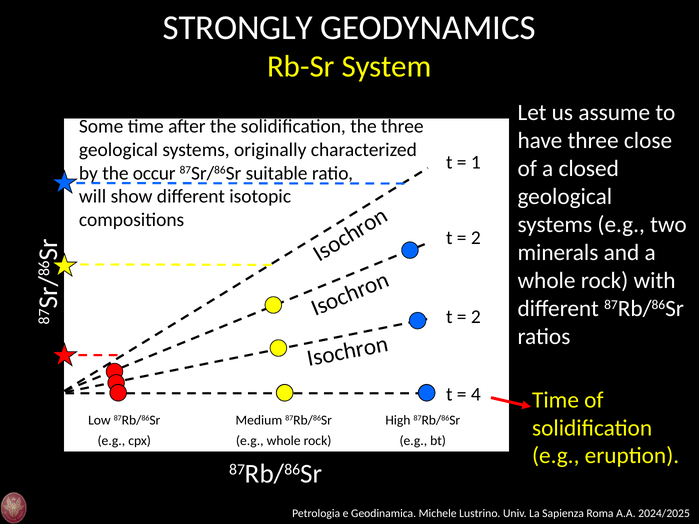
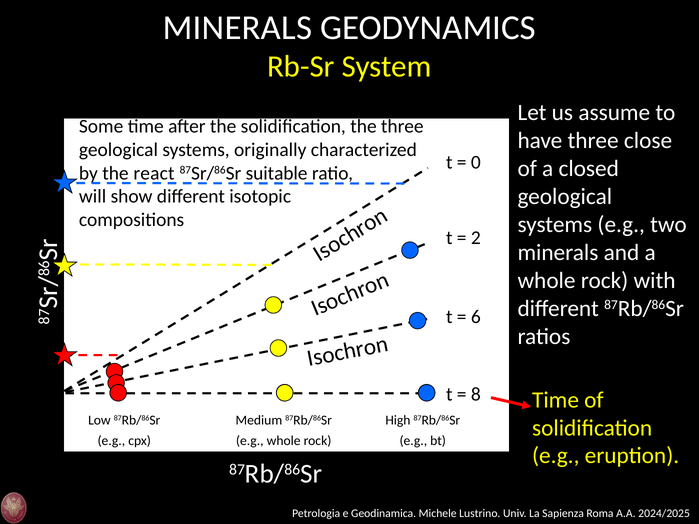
STRONGLY: STRONGLY -> MINERALS (238, 28)
1: 1 -> 0 (476, 163)
occur: occur -> react (154, 173)
2: 2 -> 6 (476, 317)
4: 4 -> 8 (476, 394)
